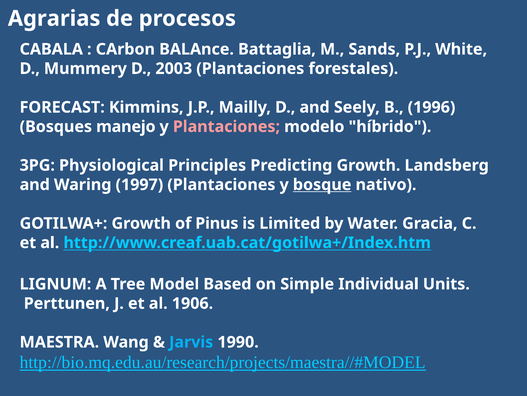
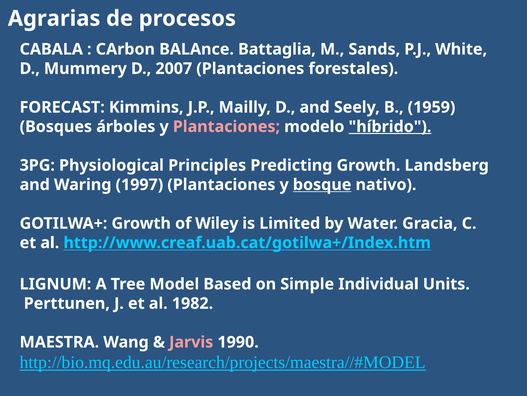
2003: 2003 -> 2007 (174, 68)
1996: 1996 -> 1959 (432, 107)
manejo: manejo -> árboles (126, 126)
híbrido underline: none -> present (390, 126)
Pinus: Pinus -> Wiley (217, 223)
1906: 1906 -> 1982 (192, 303)
Jarvis colour: light blue -> pink (191, 342)
